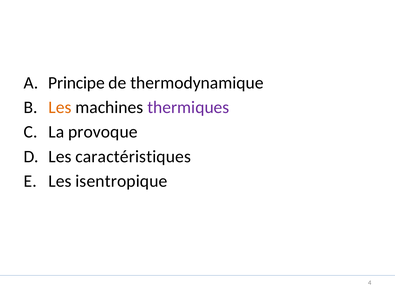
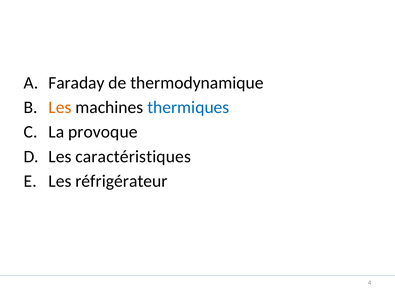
Principe: Principe -> Faraday (76, 83)
thermiques colour: purple -> blue (188, 107)
isentropique: isentropique -> réfrigérateur (121, 181)
